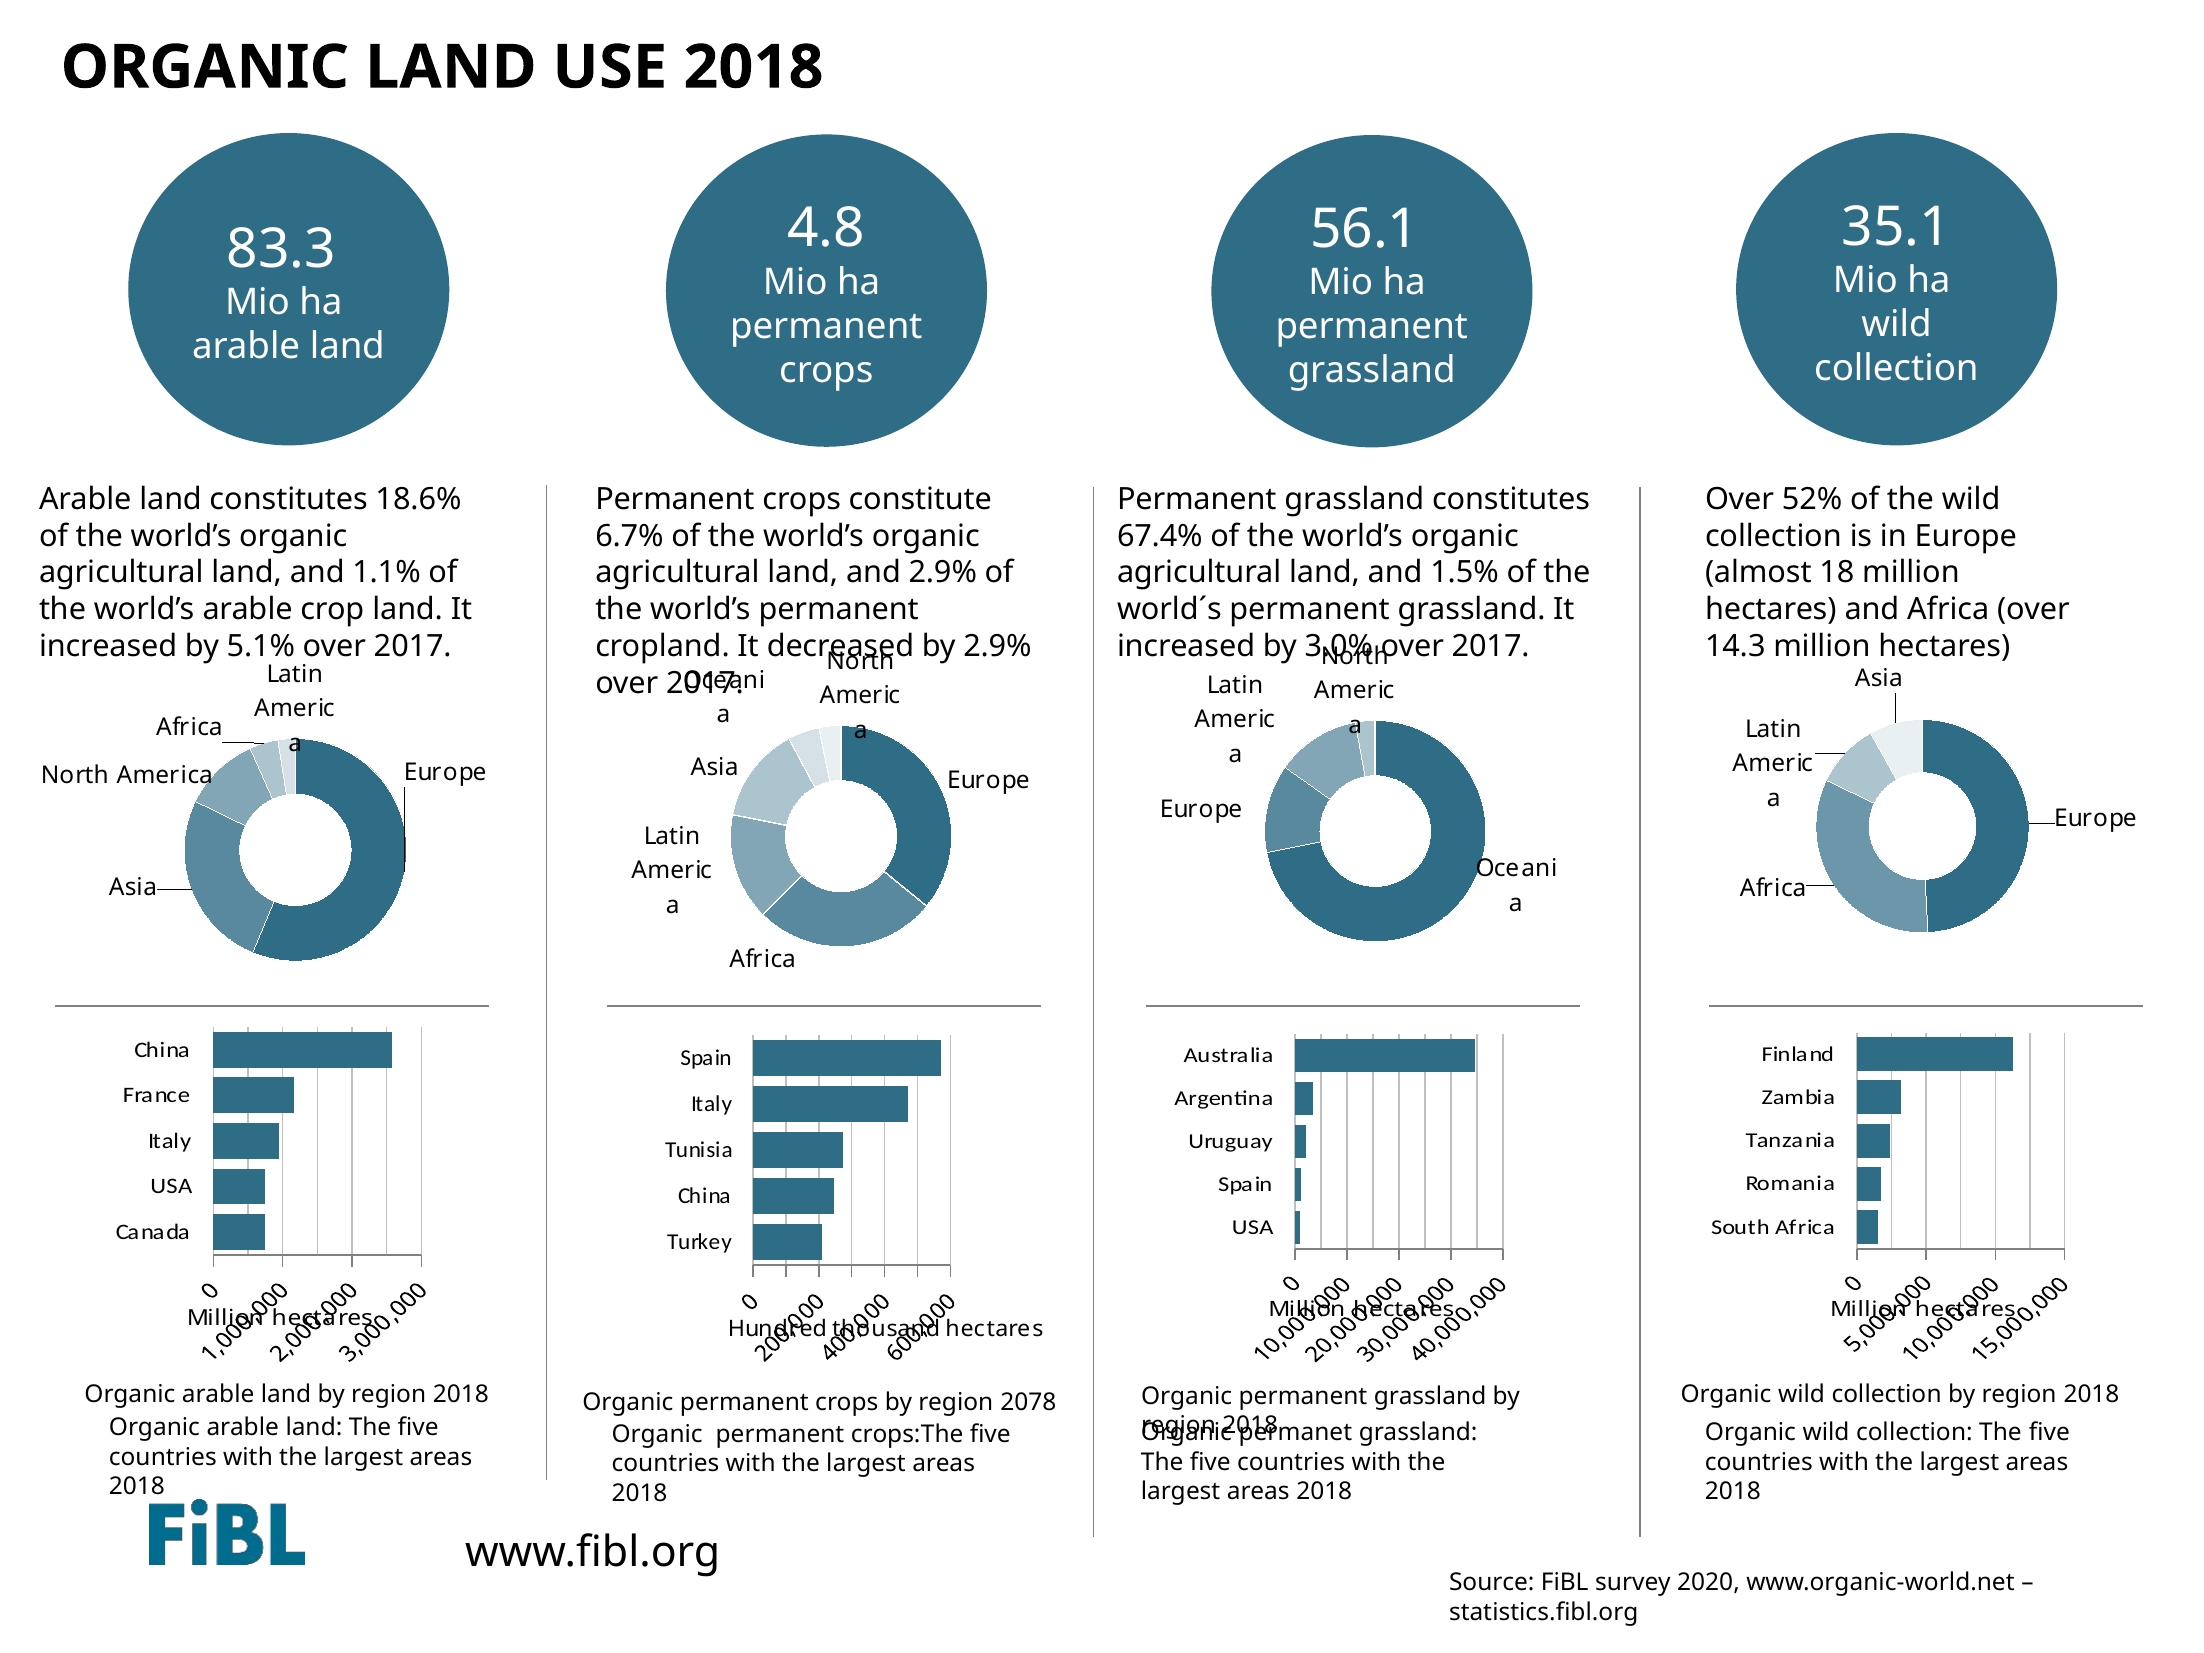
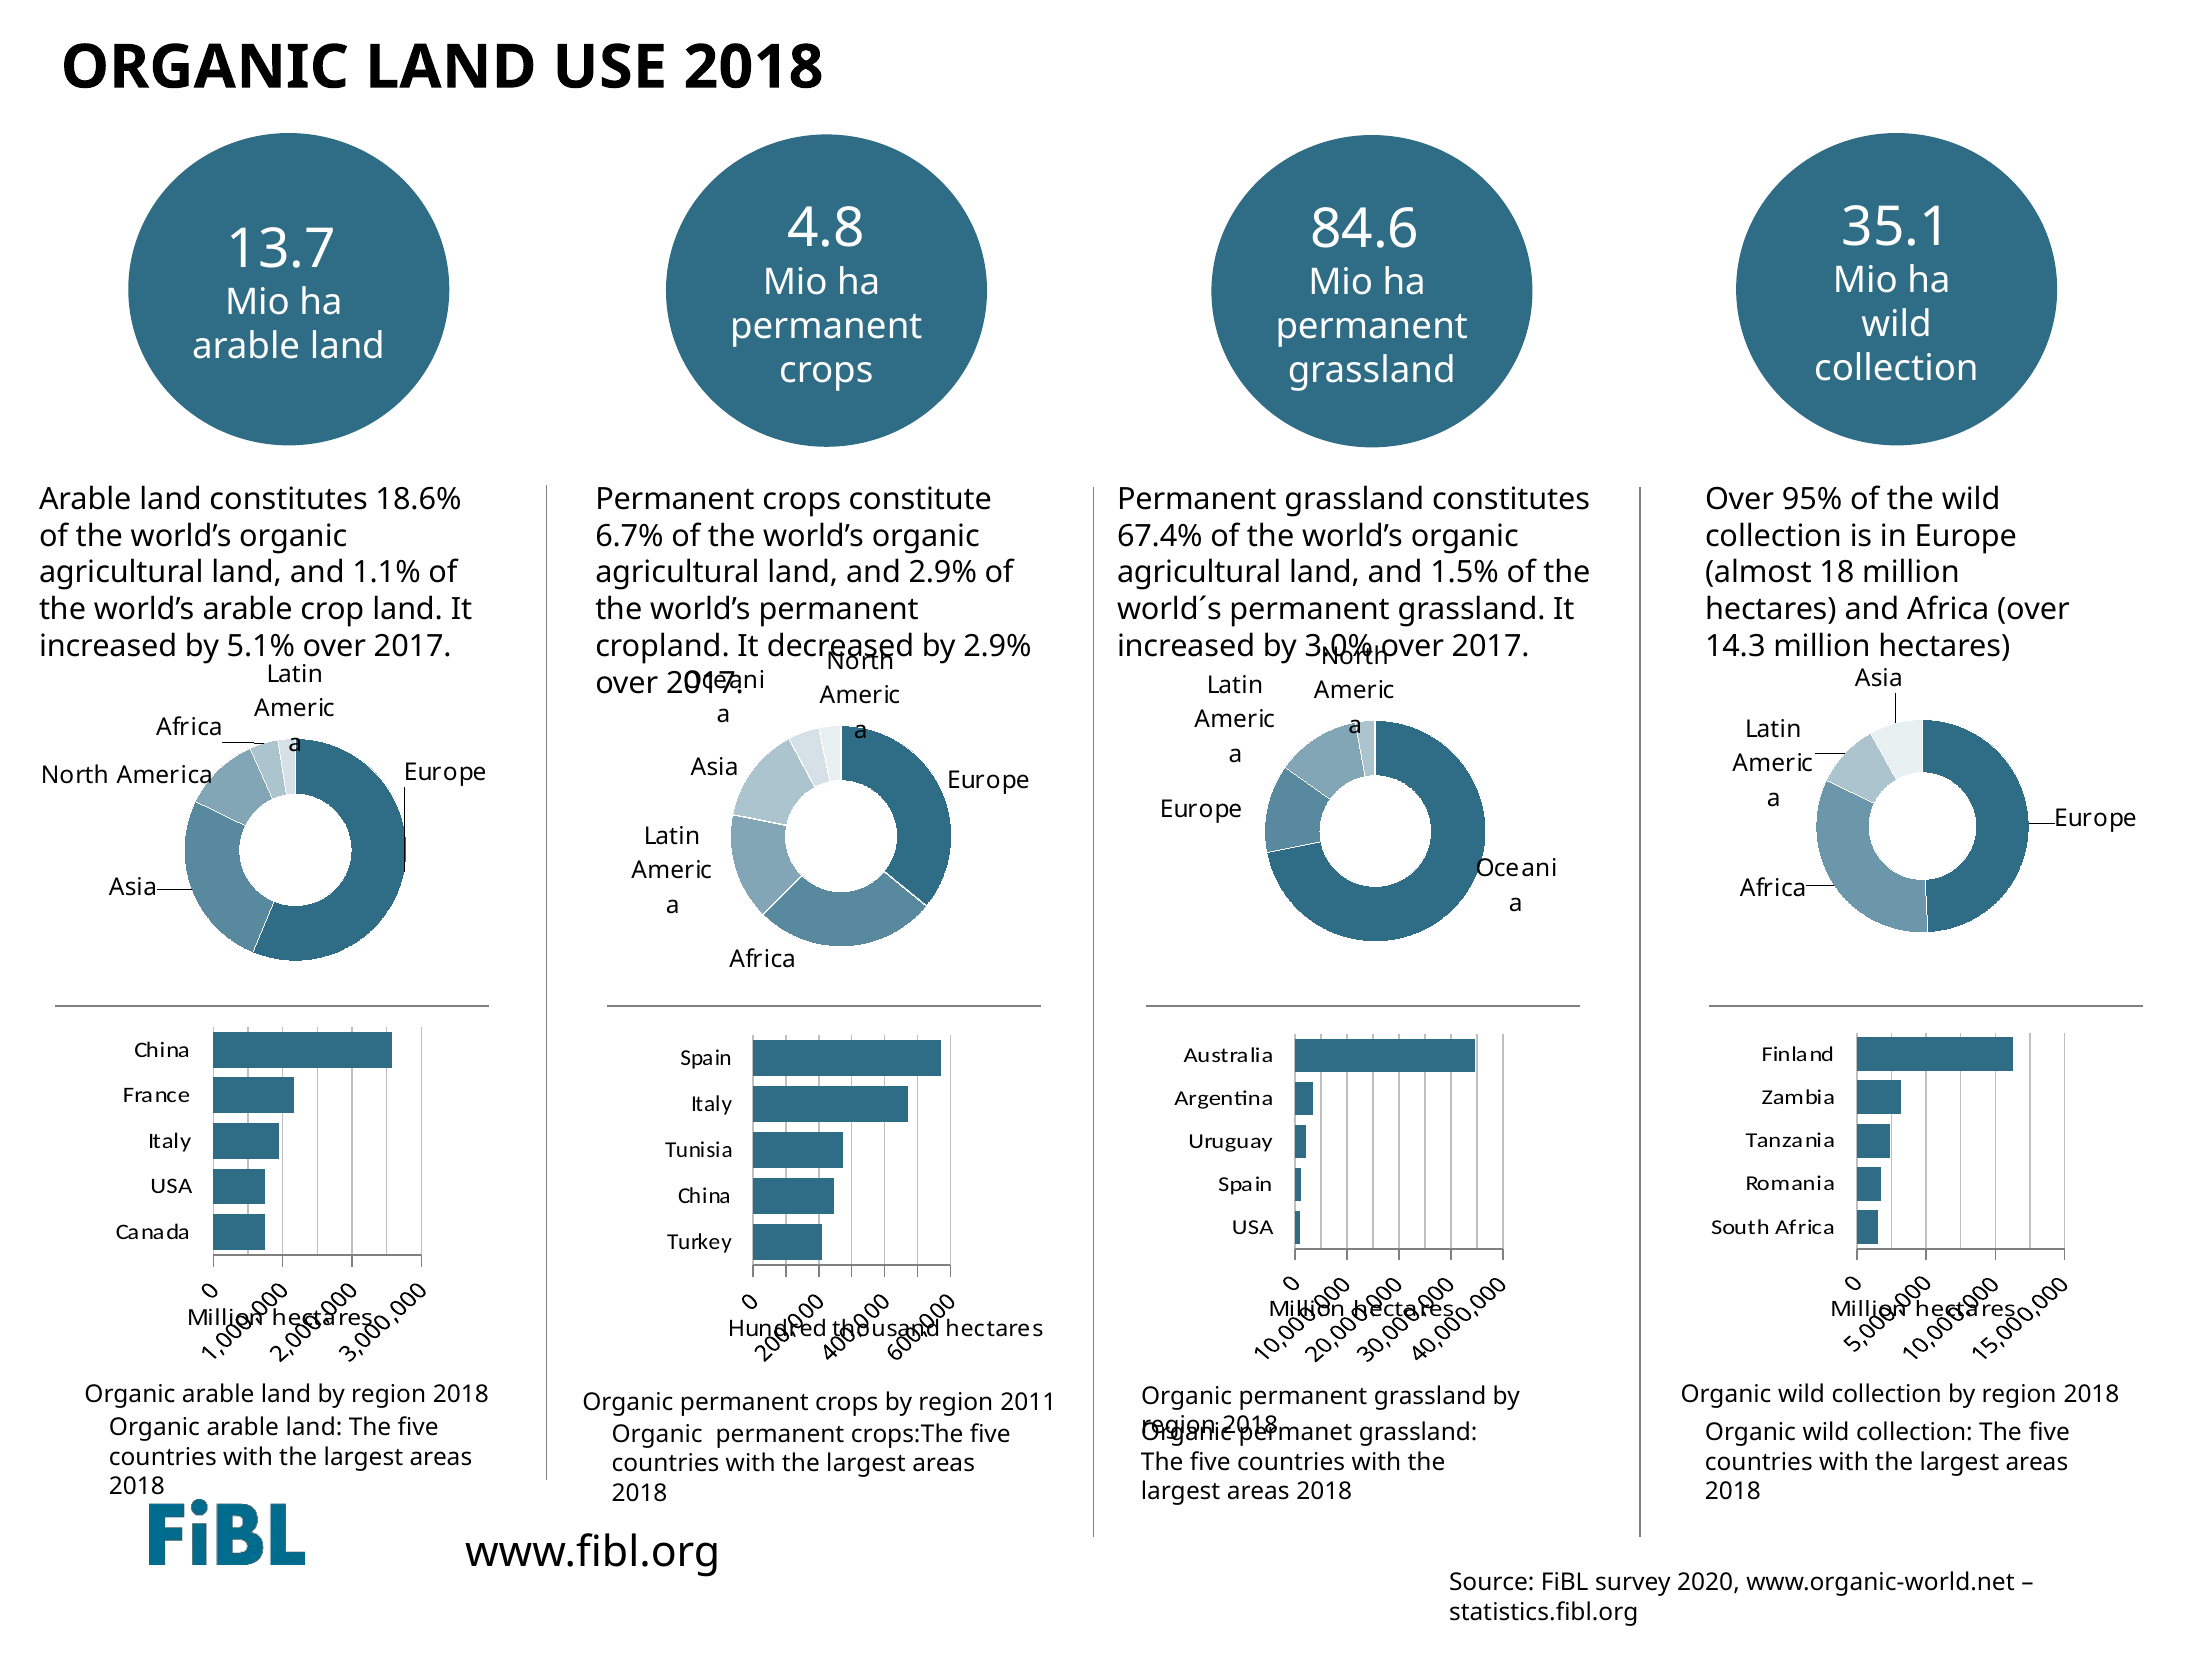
56.1: 56.1 -> 84.6 (1365, 229)
83.3: 83.3 -> 13.7 (282, 249)
52%: 52% -> 95% (1812, 499)
2078: 2078 -> 2011 (1028, 1402)
